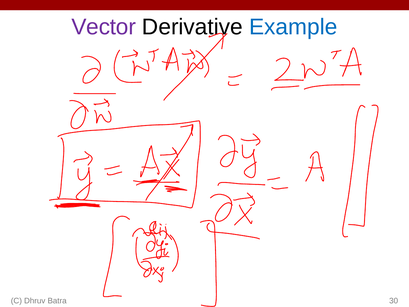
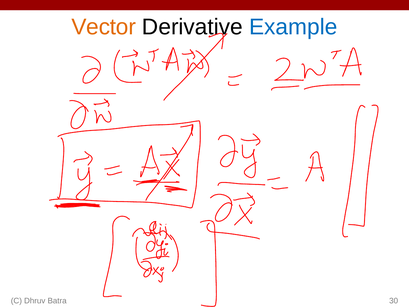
Vector colour: purple -> orange (104, 27)
